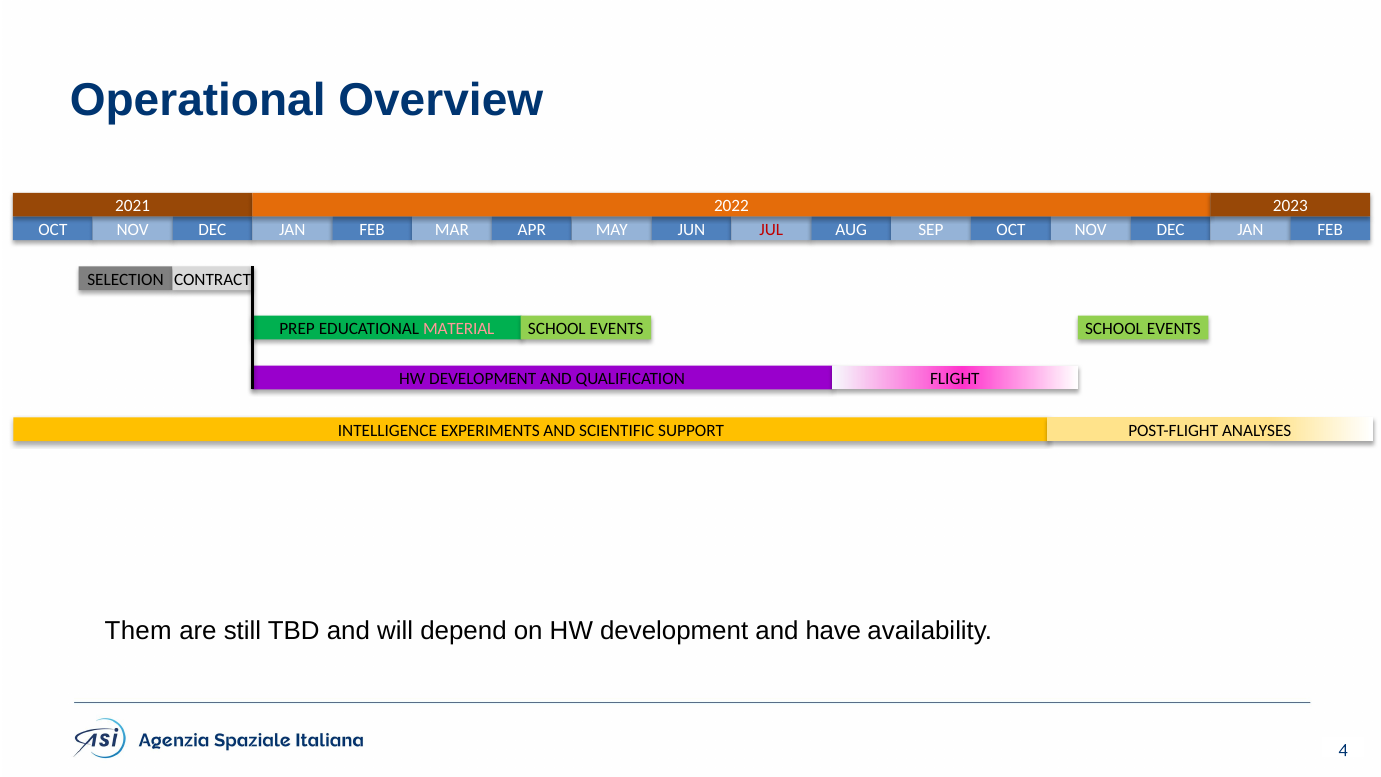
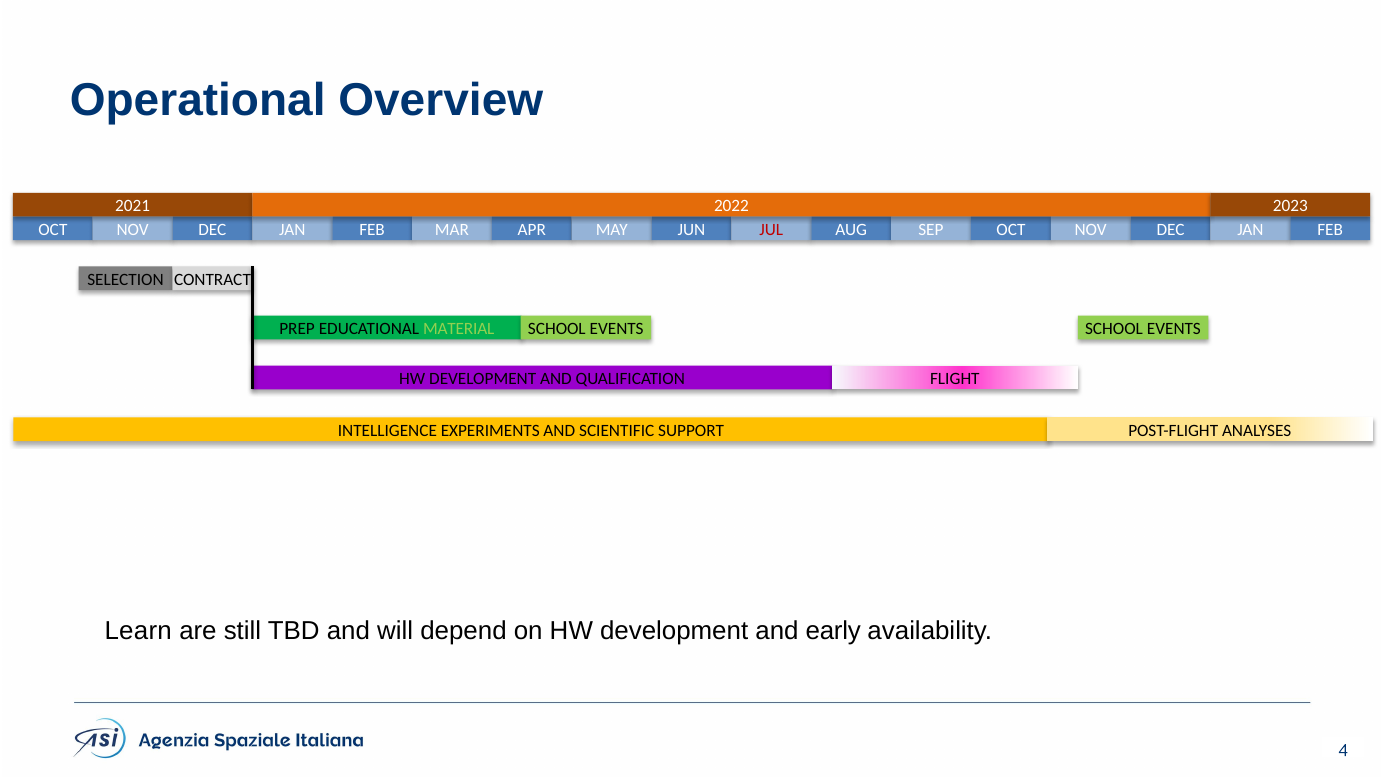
MATERIAL colour: pink -> light green (459, 329)
Them: Them -> Learn (138, 631)
have: have -> early (833, 631)
